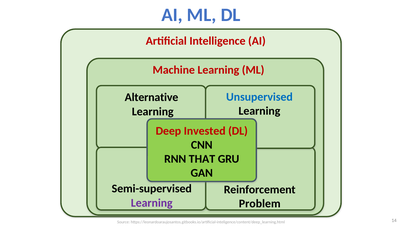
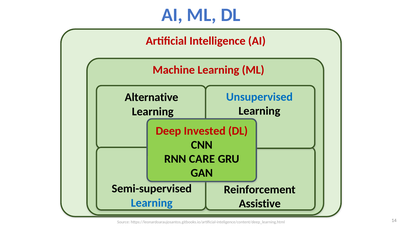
THAT: THAT -> CARE (202, 159)
Learning colour: purple -> blue (152, 203)
Problem: Problem -> Assistive (260, 204)
